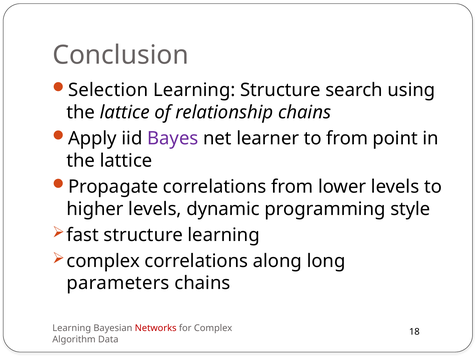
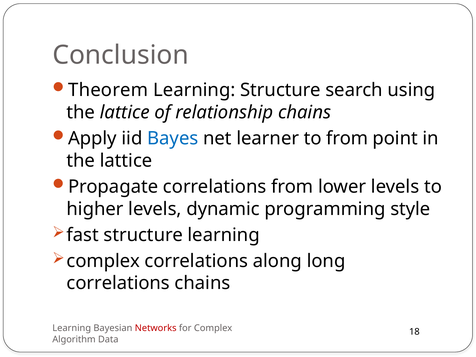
Selection: Selection -> Theorem (108, 90)
Bayes colour: purple -> blue (173, 138)
parameters: parameters -> correlations (118, 283)
